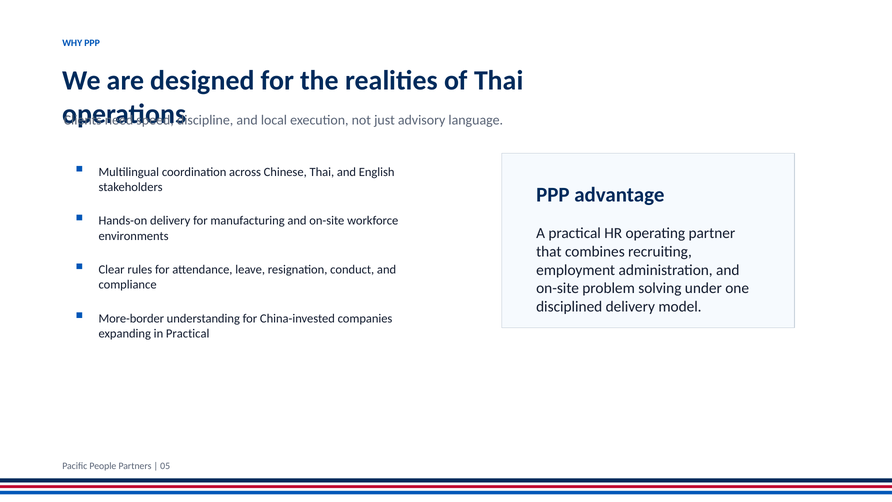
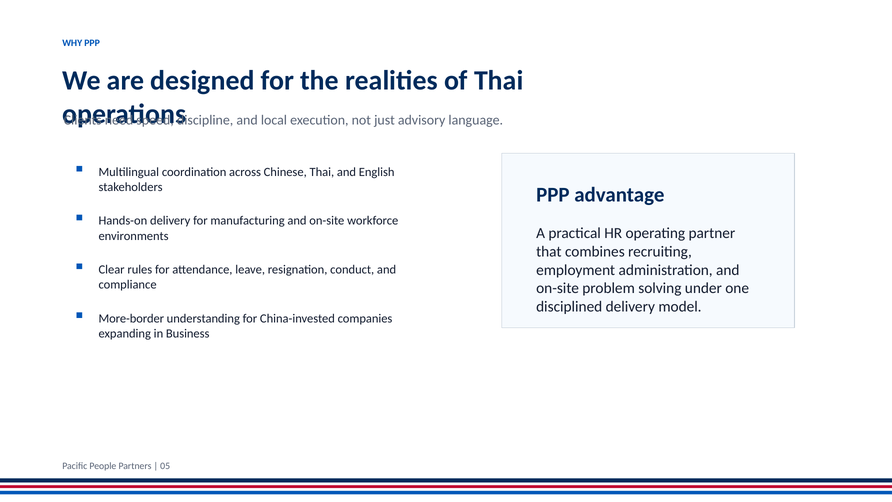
in Practical: Practical -> Business (188, 333)
